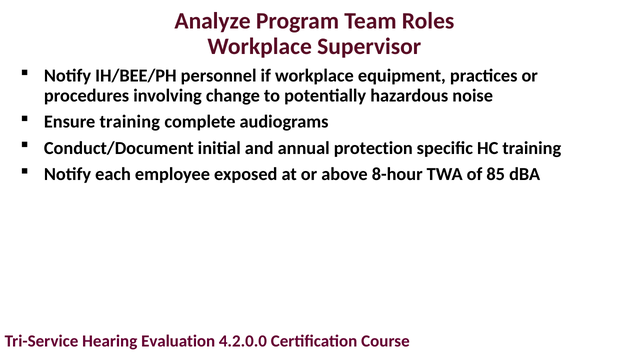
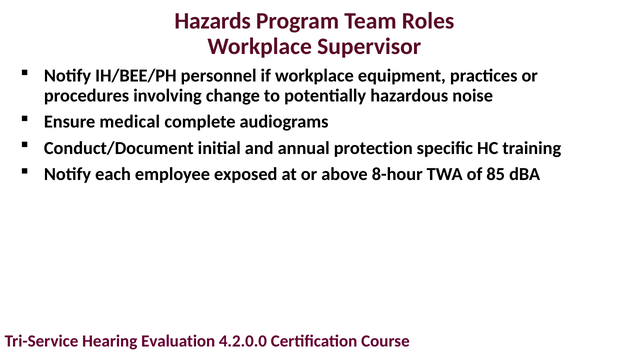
Analyze: Analyze -> Hazards (213, 21)
Ensure training: training -> medical (130, 122)
